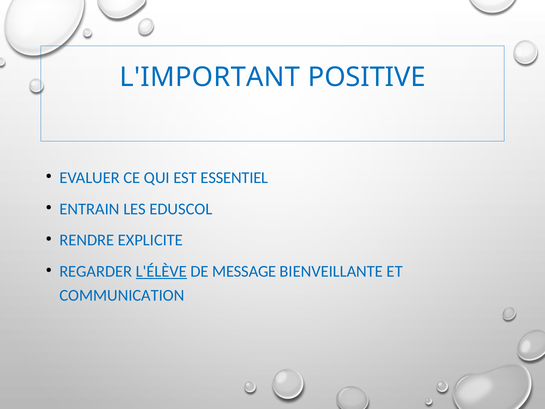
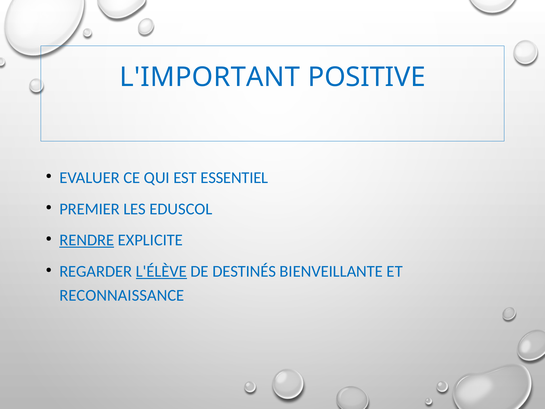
ENTRAIN: ENTRAIN -> PREMIER (90, 209)
RENDRE underline: none -> present (87, 240)
MESSAGE: MESSAGE -> DESTINÉS (244, 271)
COMMUNICATION: COMMUNICATION -> RECONNAISSANCE (122, 295)
